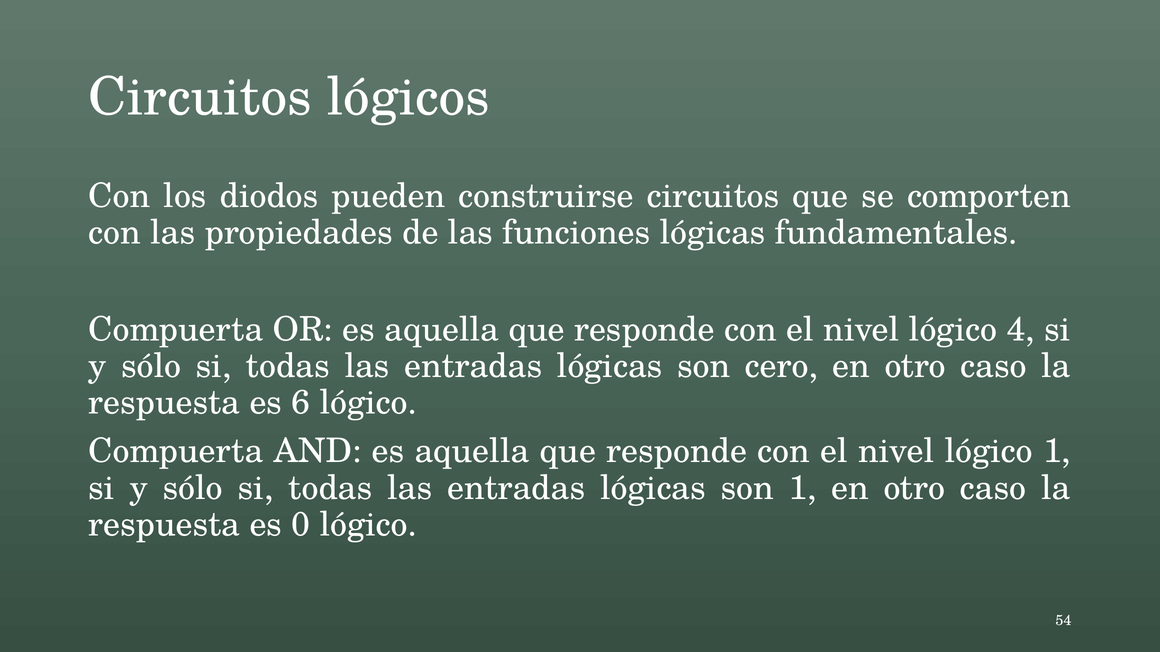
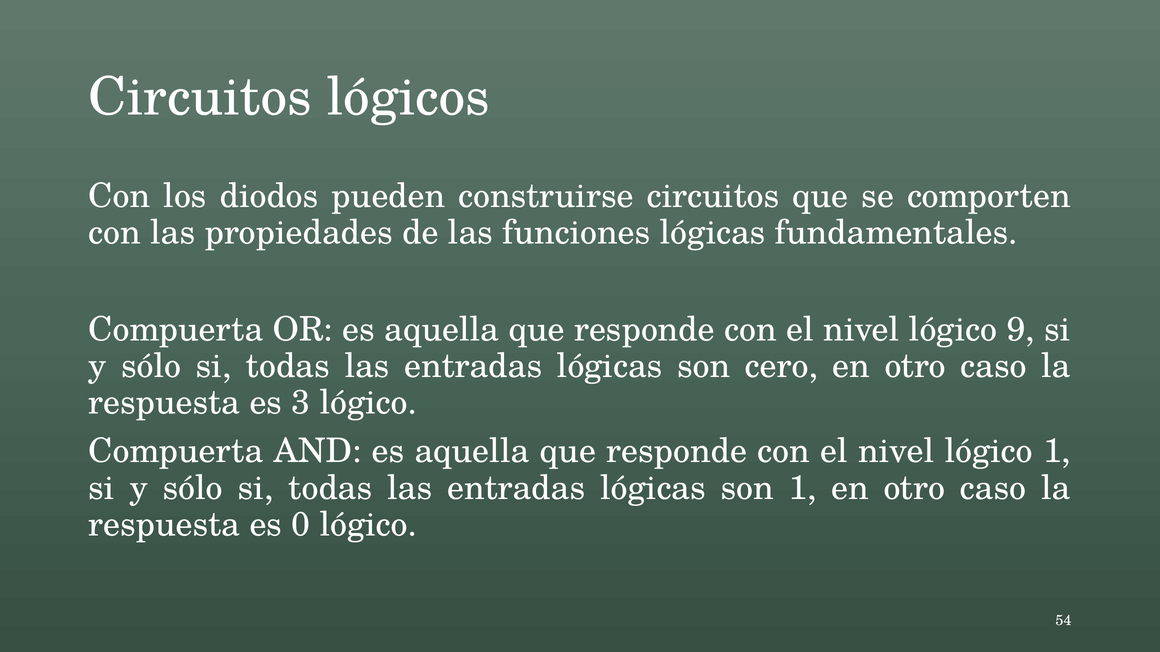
4: 4 -> 9 (1021, 330)
6: 6 -> 3 (301, 403)
